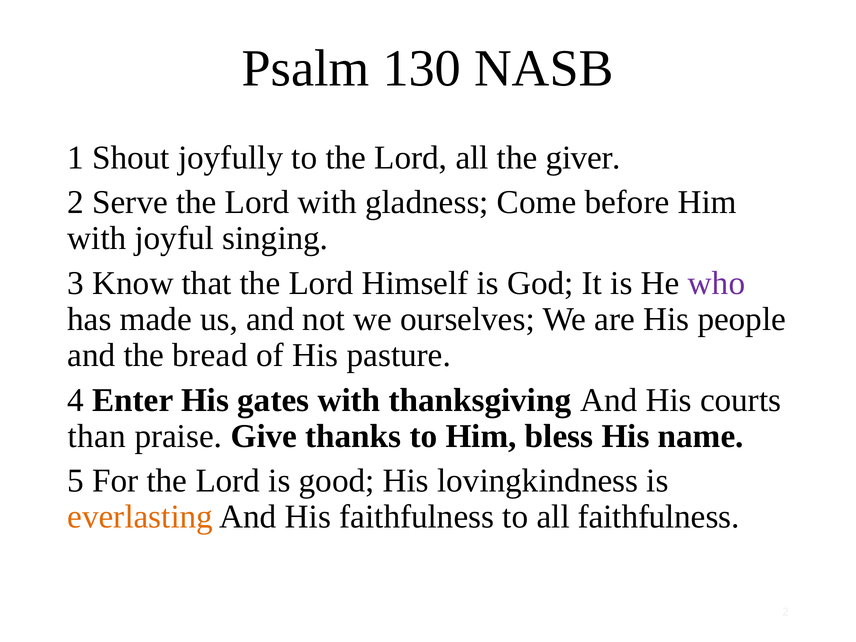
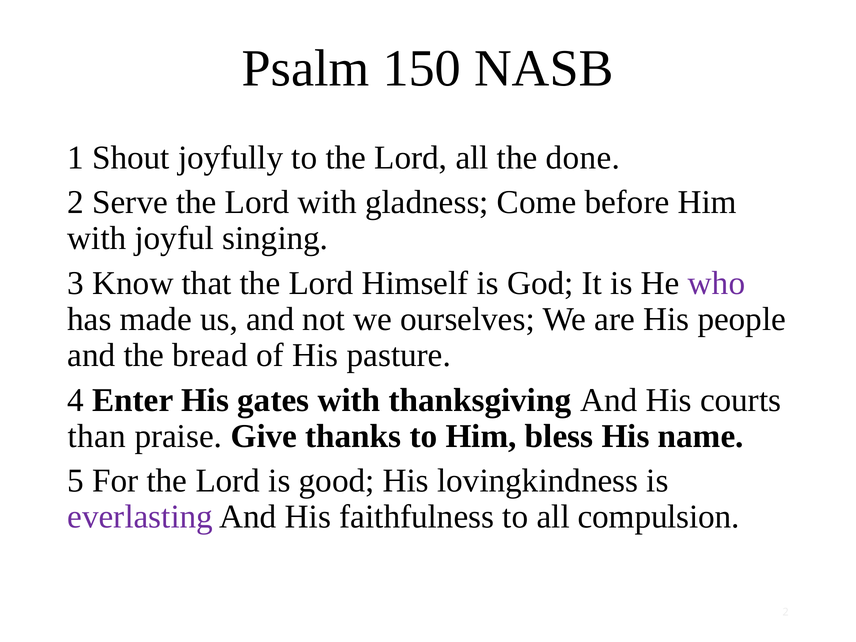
130: 130 -> 150 (422, 68)
giver: giver -> done (583, 158)
everlasting colour: orange -> purple (140, 517)
all faithfulness: faithfulness -> compulsion (659, 517)
